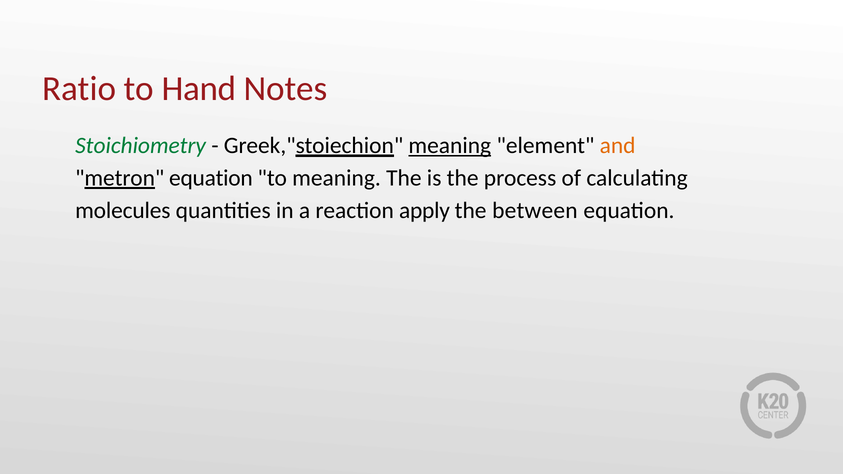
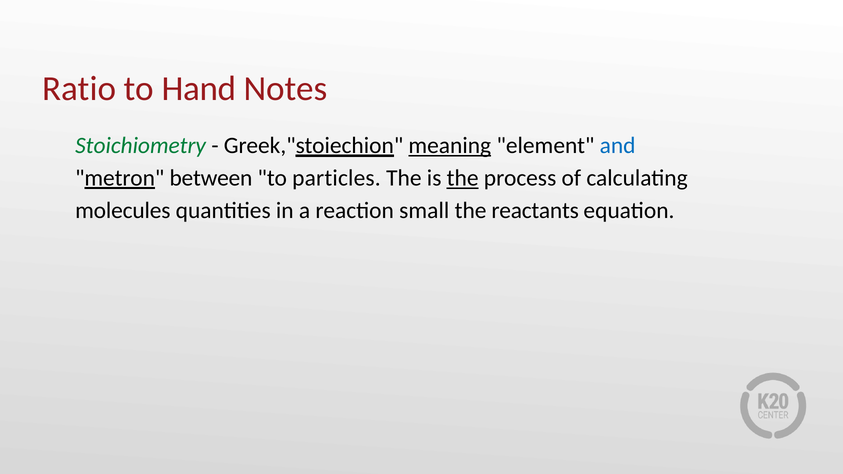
and colour: orange -> blue (618, 146)
metron equation: equation -> between (211, 178)
to meaning: meaning -> particles (336, 178)
the underline: none -> present (463, 178)
apply: apply -> small (424, 210)
between: between -> reactants (535, 210)
